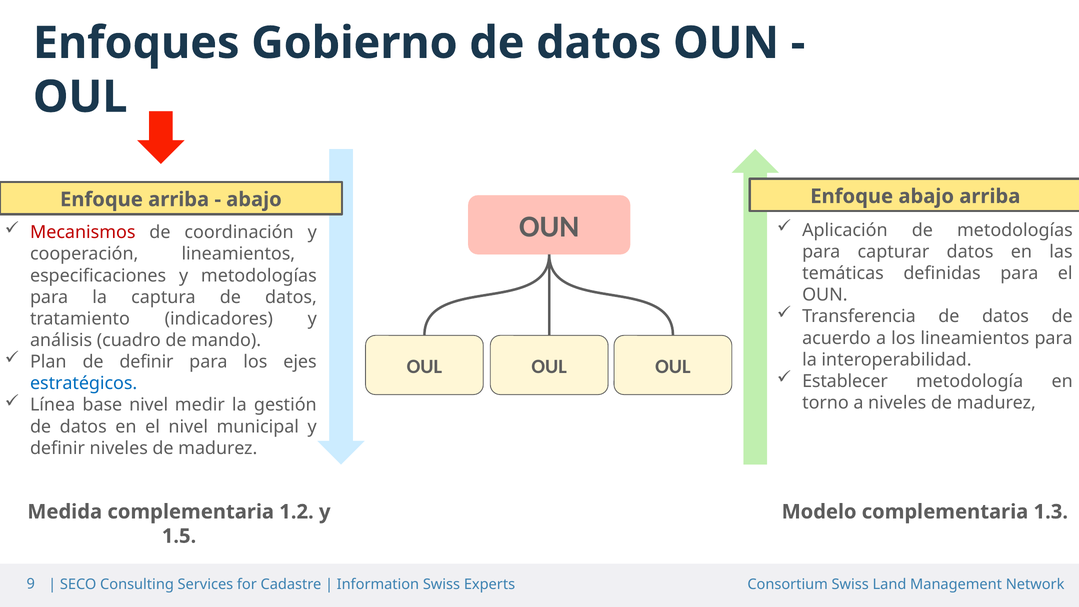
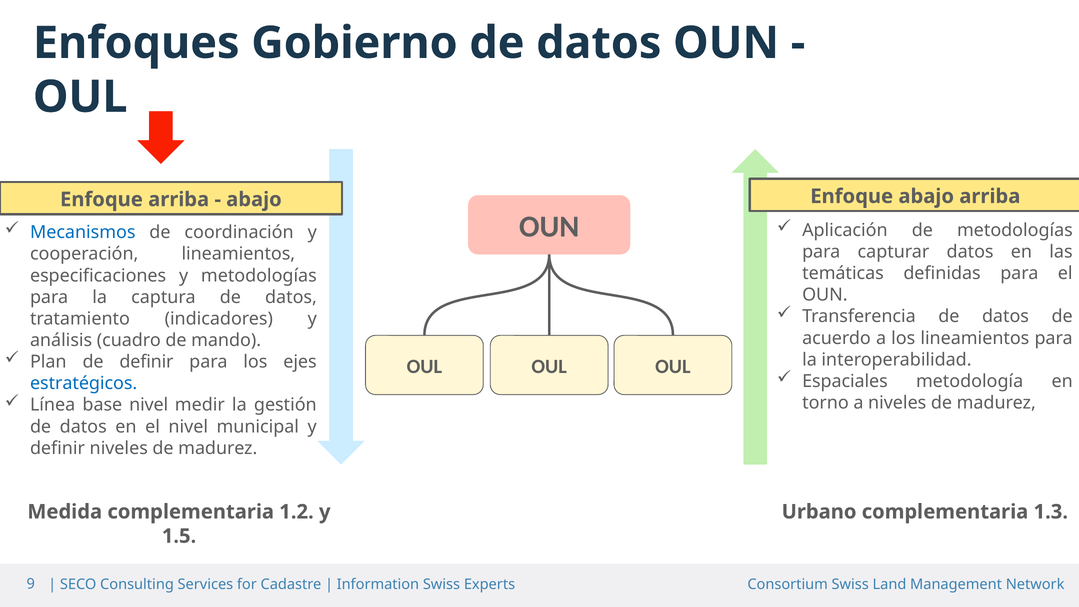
Mecanismos colour: red -> blue (83, 232)
Establecer: Establecer -> Espaciales (845, 381)
Modelo: Modelo -> Urbano (819, 512)
